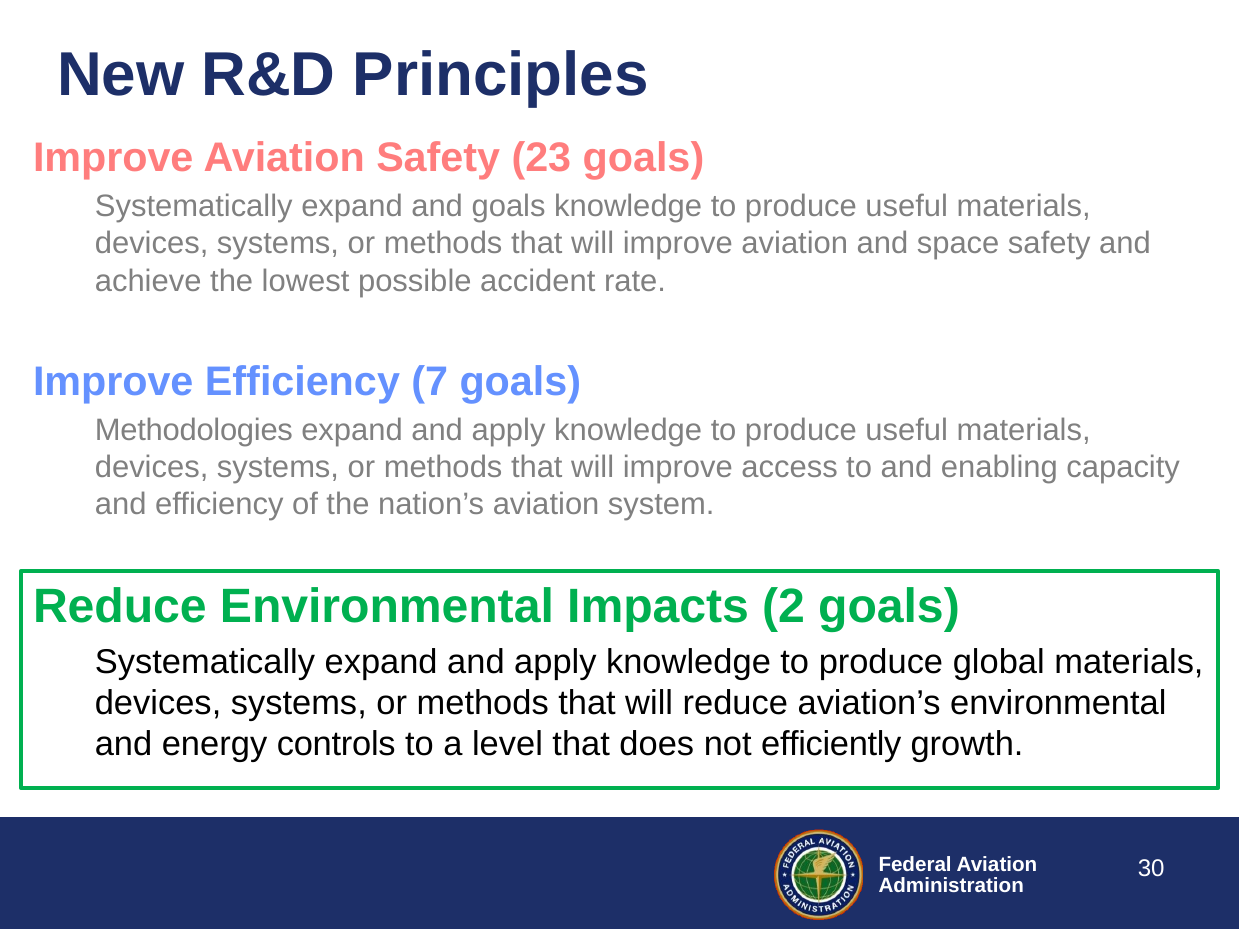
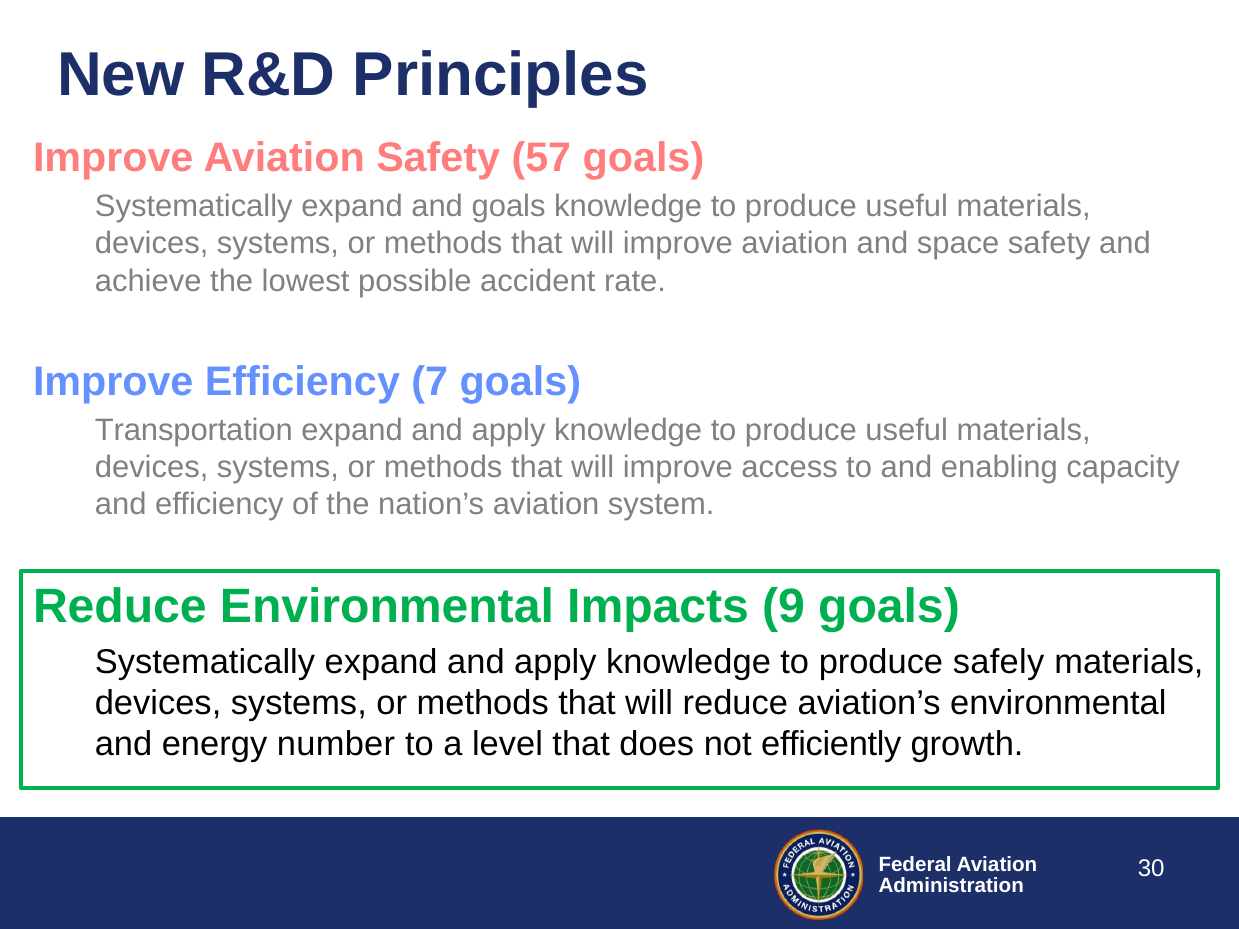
23: 23 -> 57 (541, 158)
Methodologies: Methodologies -> Transportation (194, 430)
2: 2 -> 9 (784, 606)
global: global -> safely (999, 662)
controls: controls -> number (336, 745)
